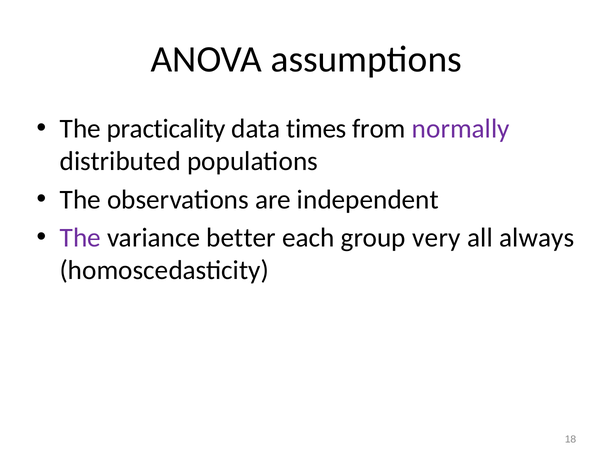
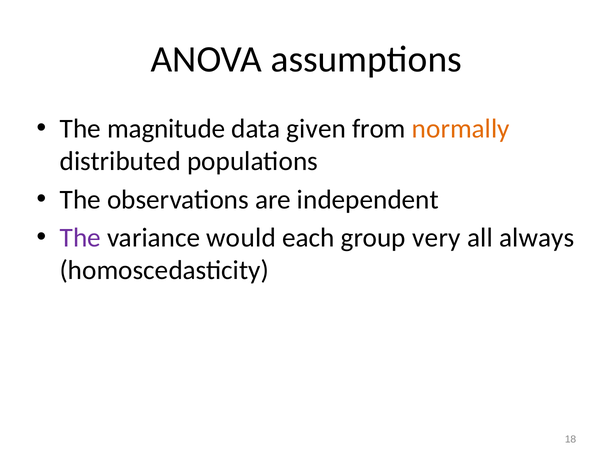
practicality: practicality -> magnitude (166, 129)
times: times -> given (316, 129)
normally colour: purple -> orange (461, 129)
better: better -> would (241, 238)
